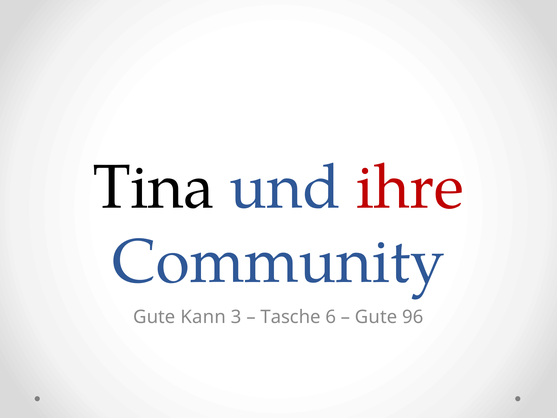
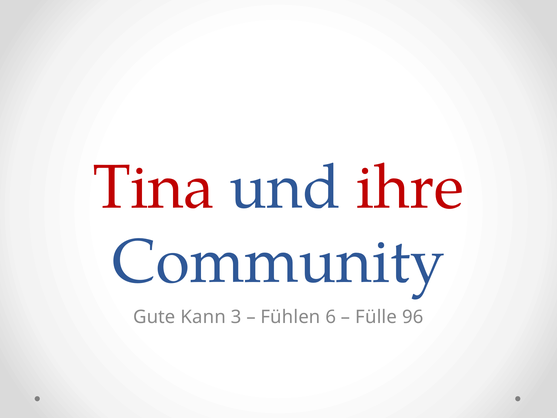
Tina colour: black -> red (154, 187)
Tasche: Tasche -> Fühlen (290, 317)
Gute: Gute -> Fülle (376, 317)
